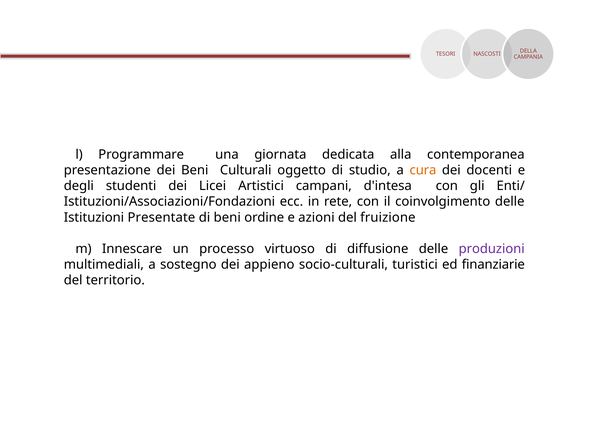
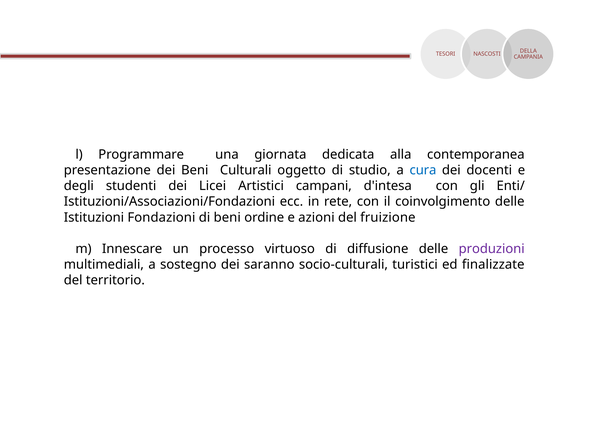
cura colour: orange -> blue (423, 170)
Presentate: Presentate -> Fondazioni (161, 217)
appieno: appieno -> saranno (269, 264)
finanziarie: finanziarie -> finalizzate (493, 264)
